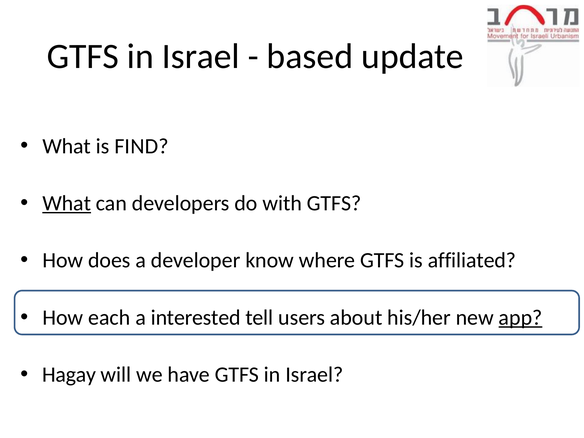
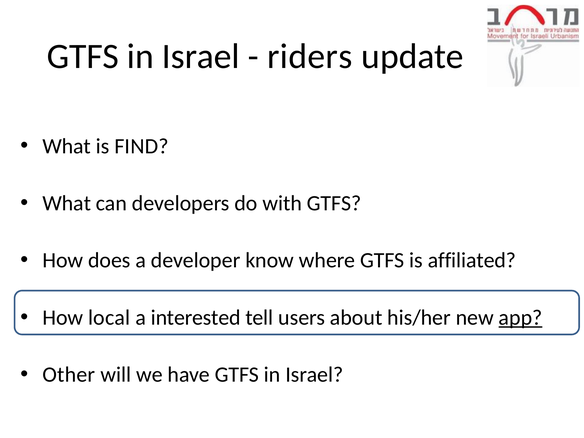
based: based -> riders (310, 57)
What underline: present -> none (67, 203)
each: each -> local (109, 318)
Hagay: Hagay -> Other (69, 375)
